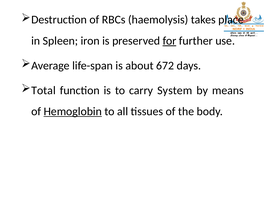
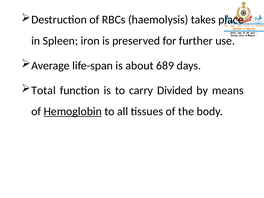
for underline: present -> none (169, 41)
672: 672 -> 689 (165, 66)
System: System -> Divided (175, 90)
